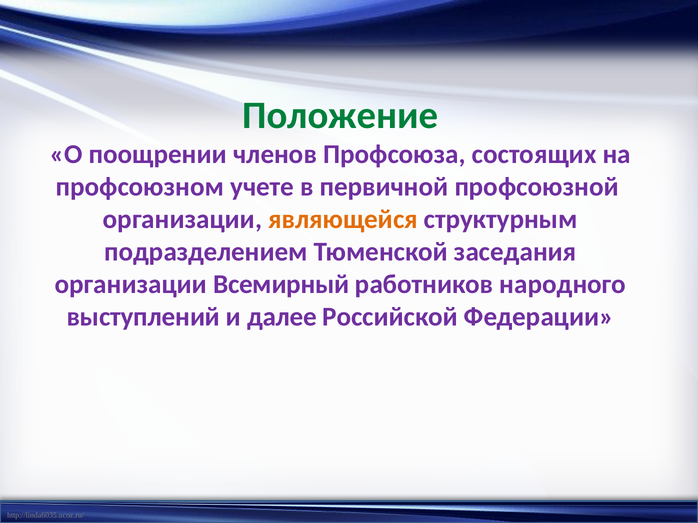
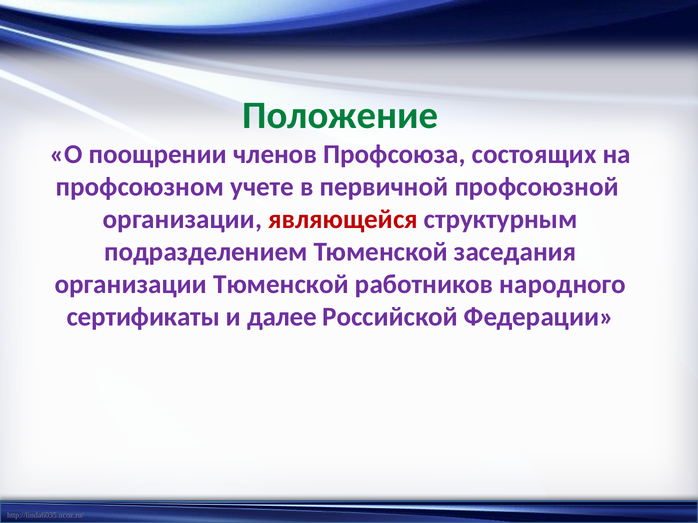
являющейся colour: orange -> red (343, 219)
организации Всемирный: Всемирный -> Тюменской (281, 285)
выступлений: выступлений -> сертификаты (143, 317)
